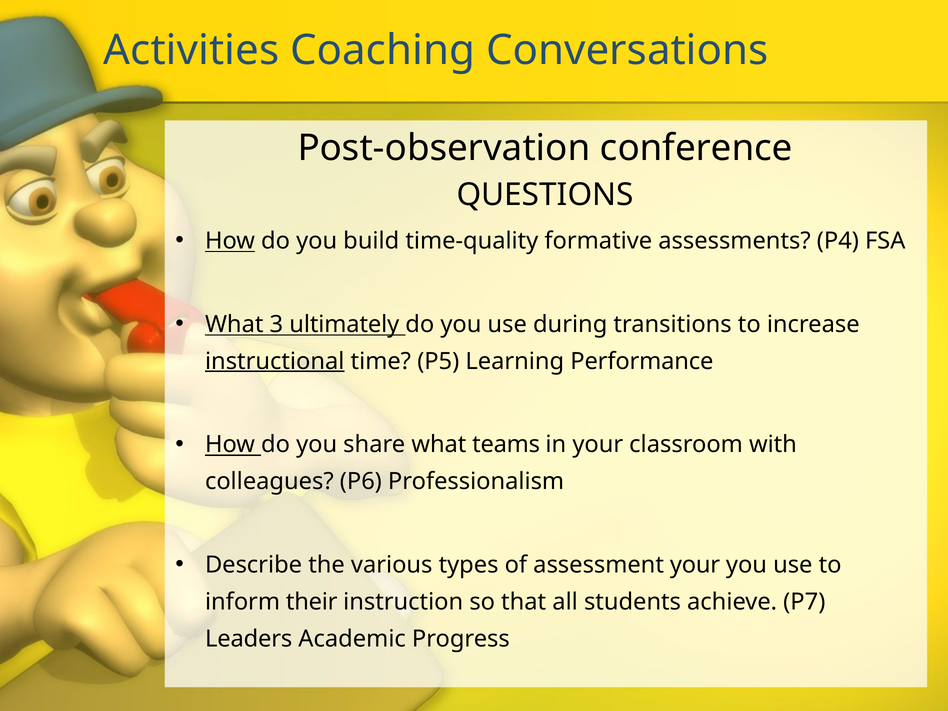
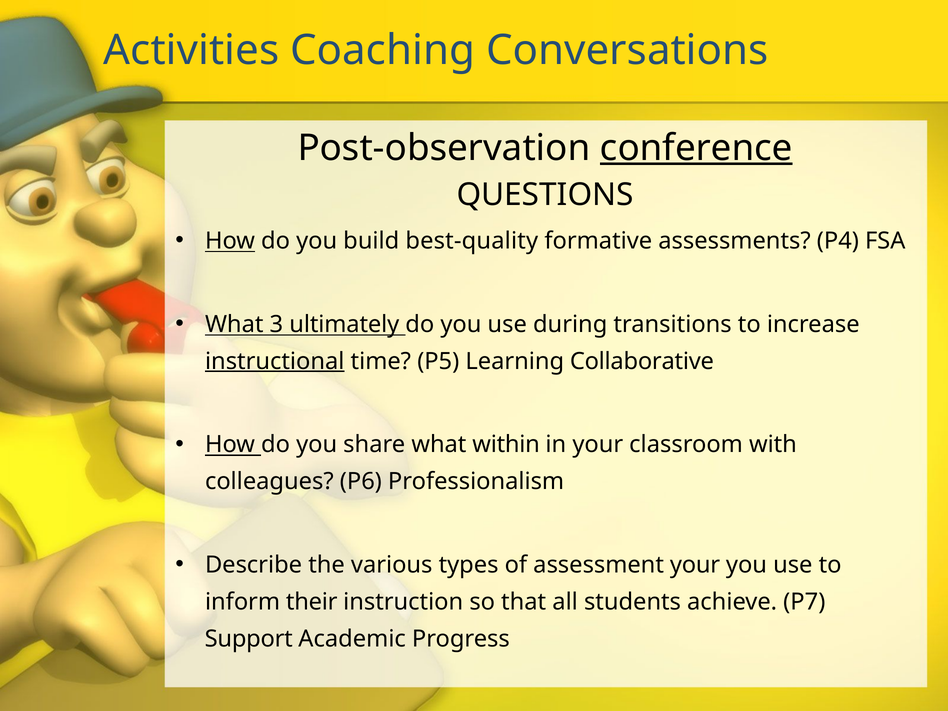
conference underline: none -> present (696, 148)
time-quality: time-quality -> best-quality (472, 241)
Performance: Performance -> Collaborative (642, 361)
teams: teams -> within (506, 445)
Leaders: Leaders -> Support (249, 639)
